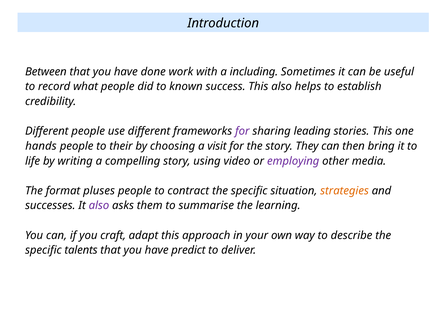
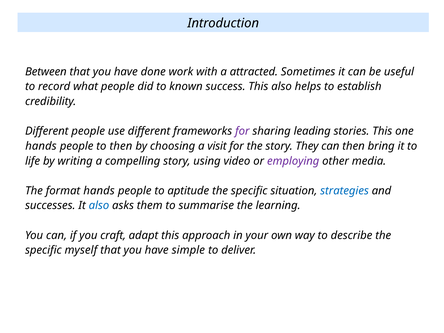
including: including -> attracted (254, 72)
to their: their -> then (121, 146)
format pluses: pluses -> hands (99, 191)
contract: contract -> aptitude (188, 191)
strategies colour: orange -> blue (345, 191)
also colour: purple -> blue (99, 206)
talents: talents -> myself (81, 250)
predict: predict -> simple (188, 250)
